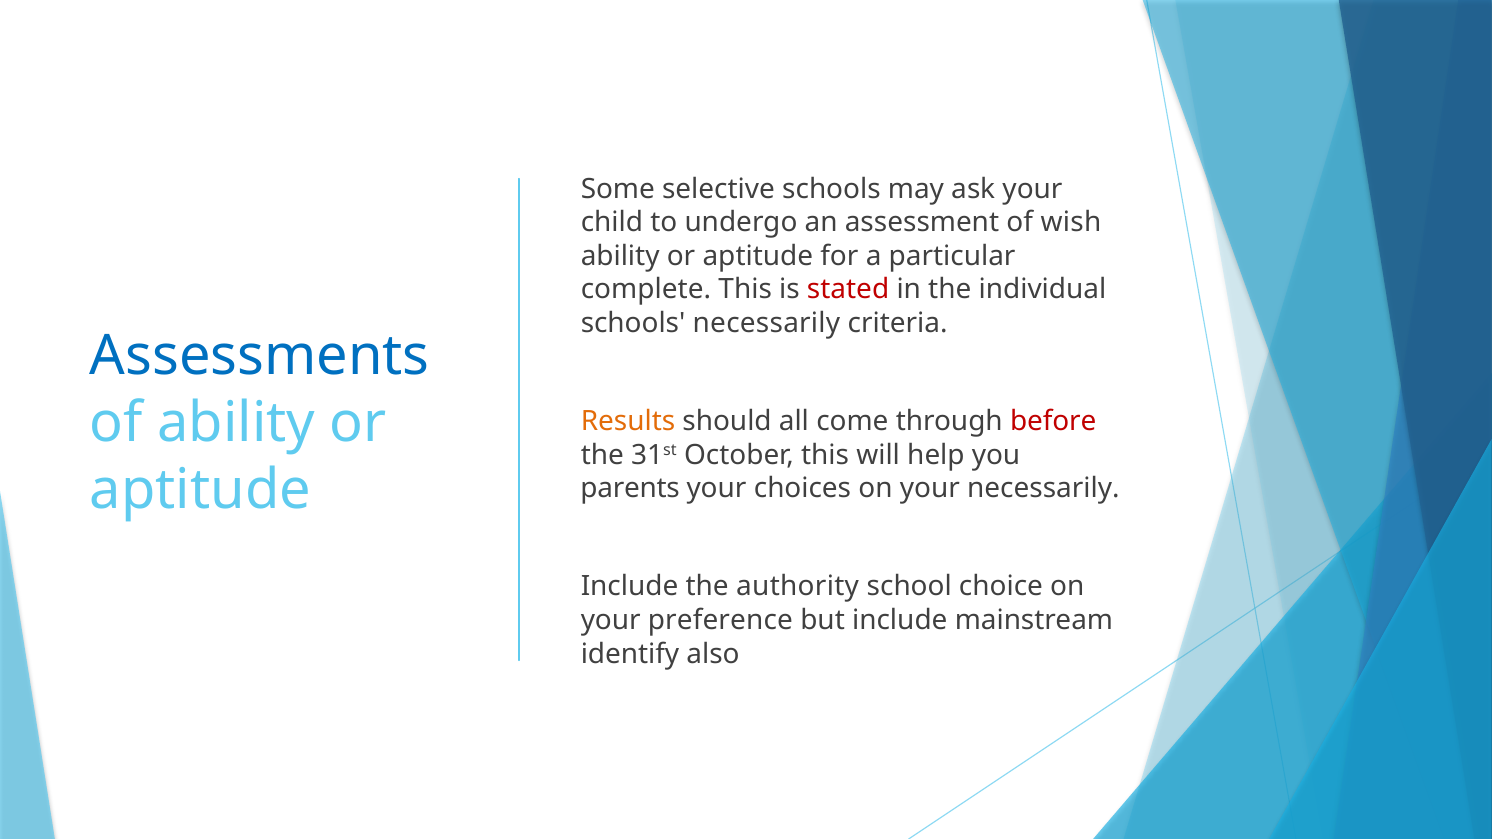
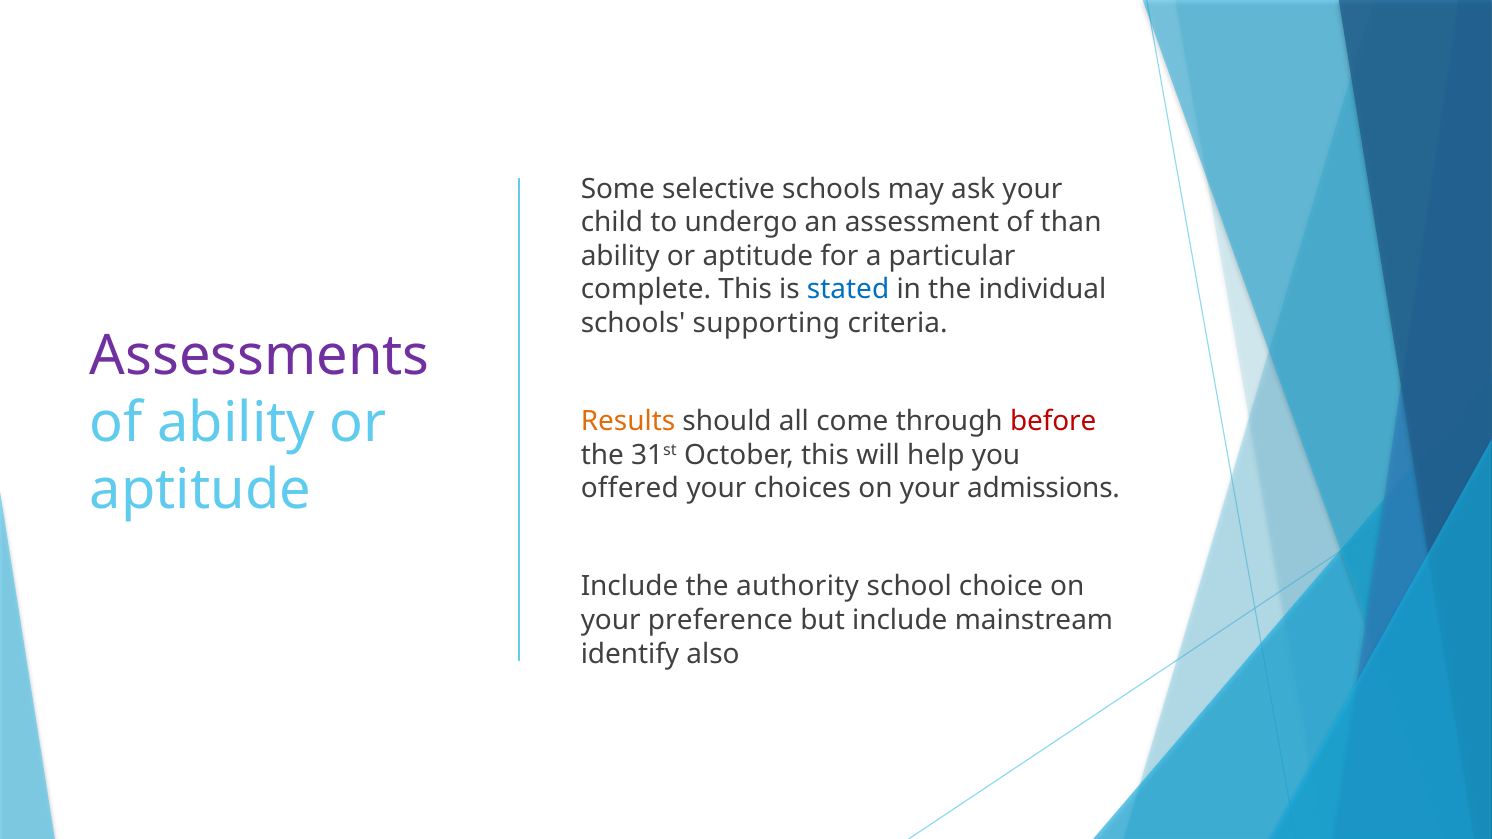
wish: wish -> than (1071, 223)
stated colour: red -> blue (848, 290)
schools necessarily: necessarily -> supporting (766, 323)
Assessments colour: blue -> purple (260, 356)
parents: parents -> offered (630, 489)
your necessarily: necessarily -> admissions (1044, 489)
